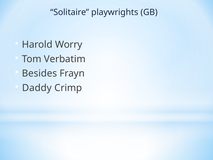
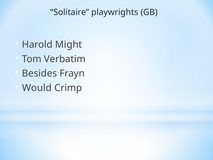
Worry: Worry -> Might (69, 45)
Daddy: Daddy -> Would (37, 88)
